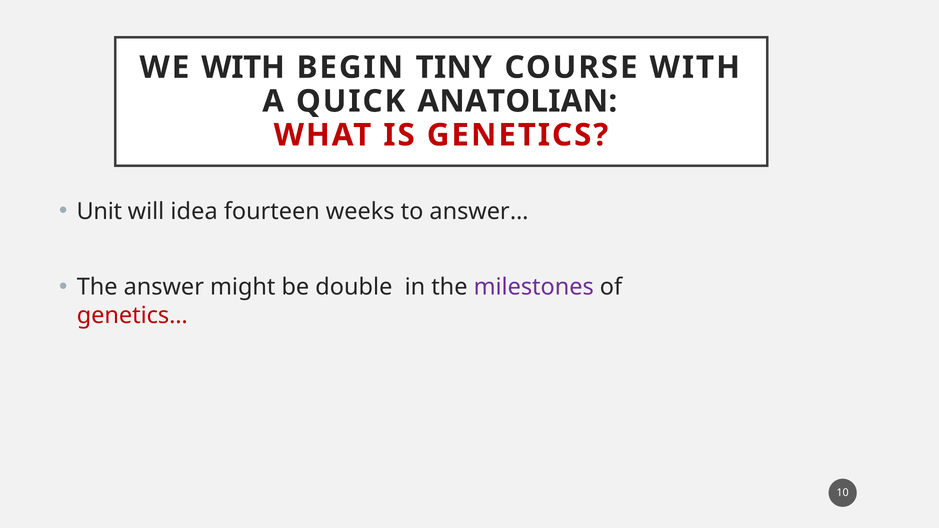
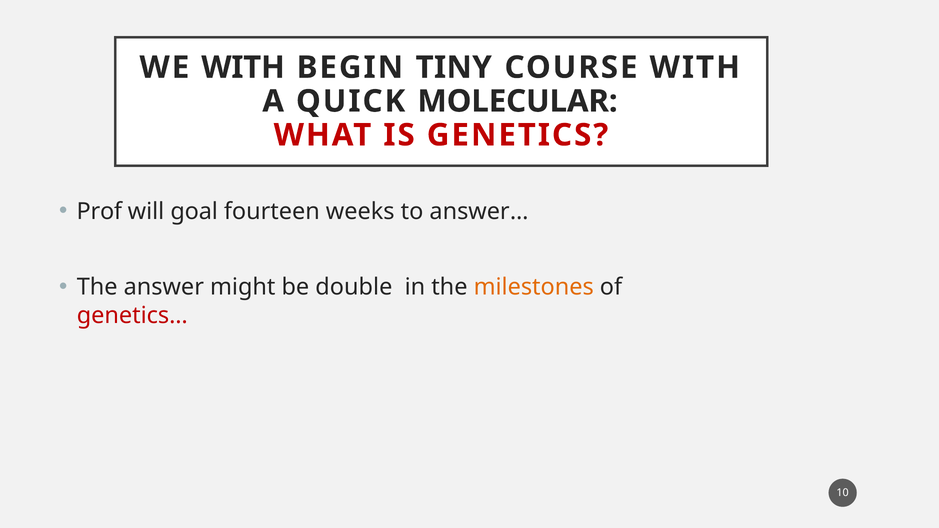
ANATOLIAN: ANATOLIAN -> MOLECULAR (518, 101)
Unit: Unit -> Prof (99, 211)
idea: idea -> goal (194, 211)
milestones colour: purple -> orange (534, 287)
